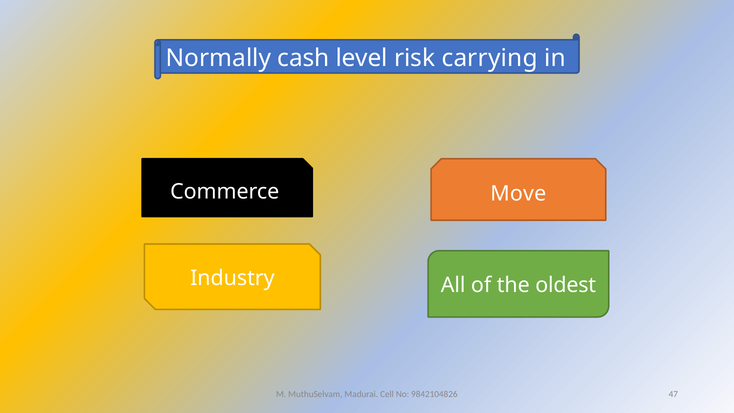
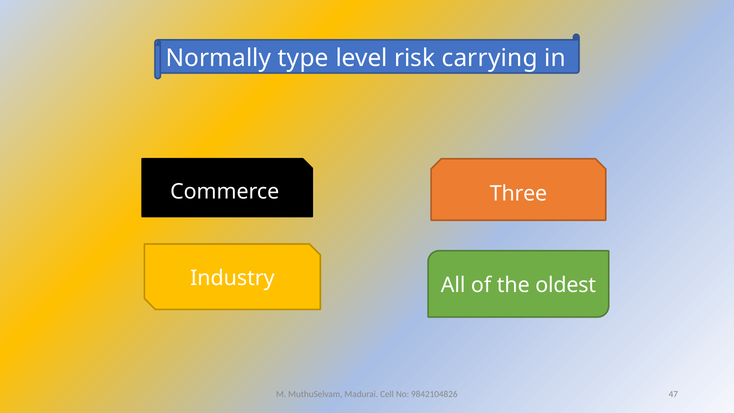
cash: cash -> type (303, 58)
Move: Move -> Three (519, 193)
